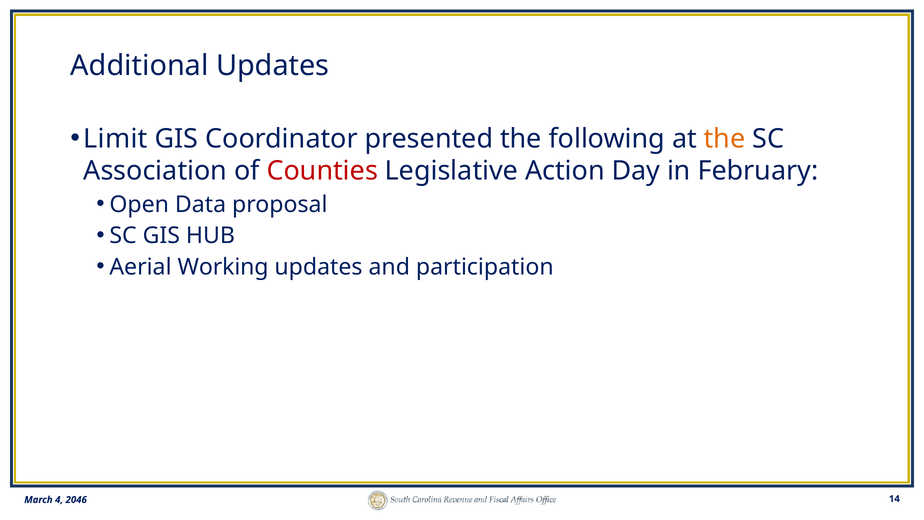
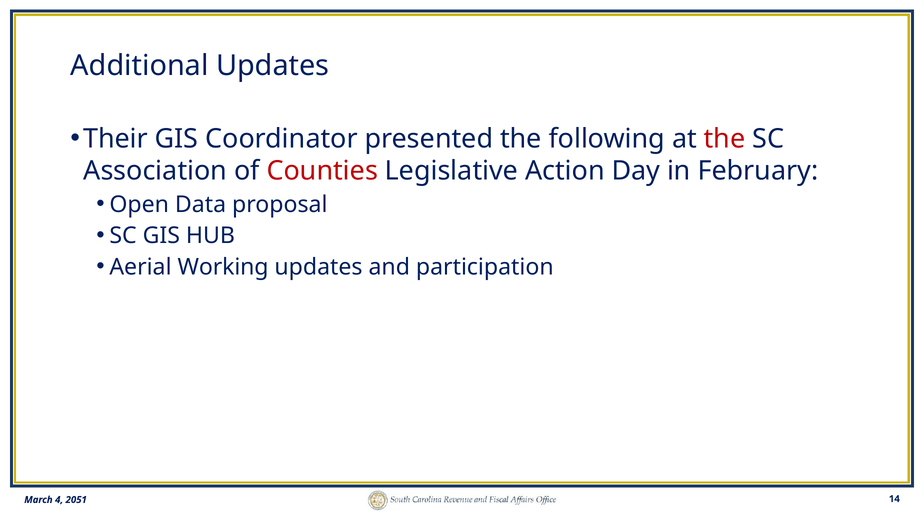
Limit: Limit -> Their (116, 139)
the colour: orange -> red (725, 139)
2046: 2046 -> 2051 (76, 500)
